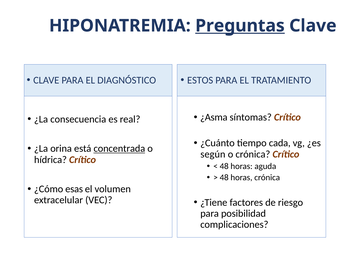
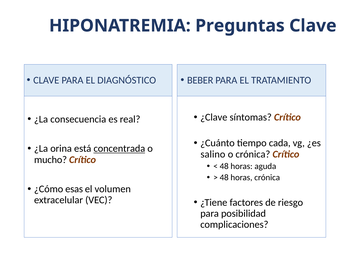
Preguntas underline: present -> none (240, 26)
ESTOS: ESTOS -> BEBER (200, 80)
¿Asma: ¿Asma -> ¿Clave (214, 117)
según: según -> salino (213, 154)
hídrica: hídrica -> mucho (51, 159)
